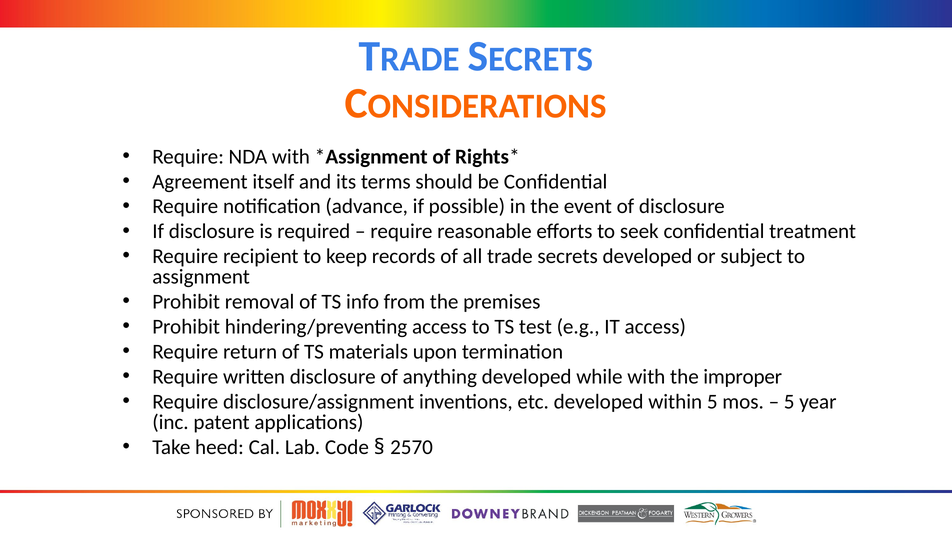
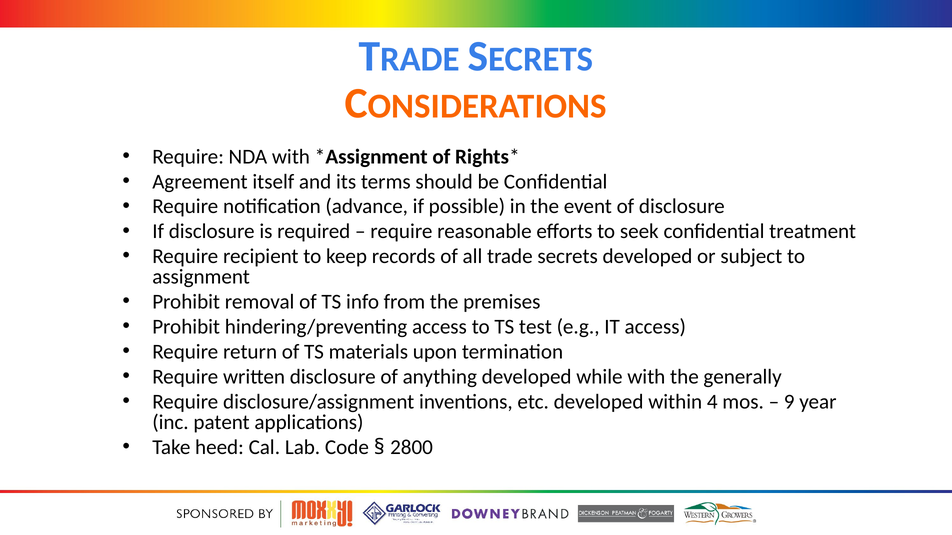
improper: improper -> generally (743, 377)
within 5: 5 -> 4 (712, 402)
5: 5 -> 9 (789, 402)
2570: 2570 -> 2800 (412, 447)
